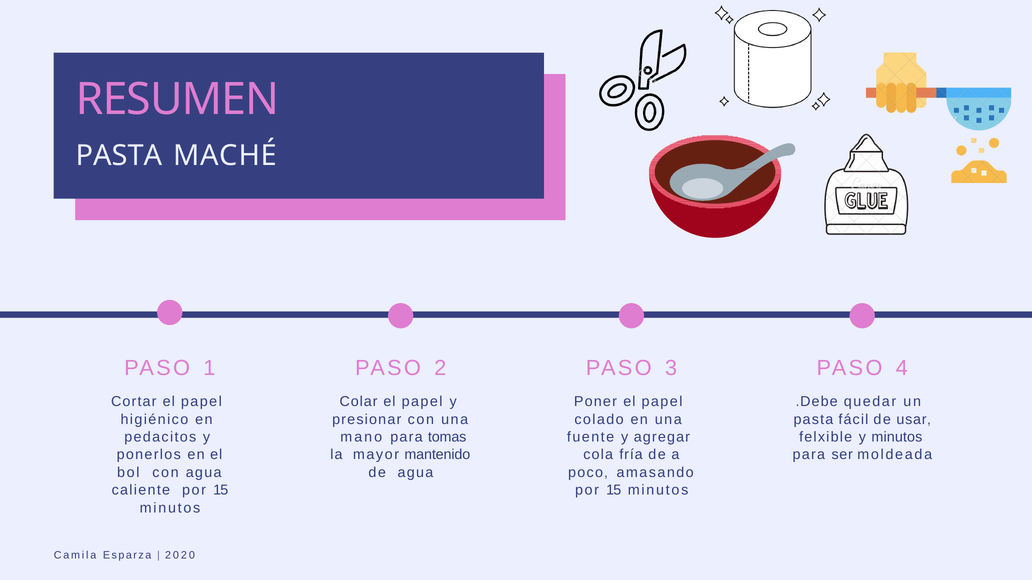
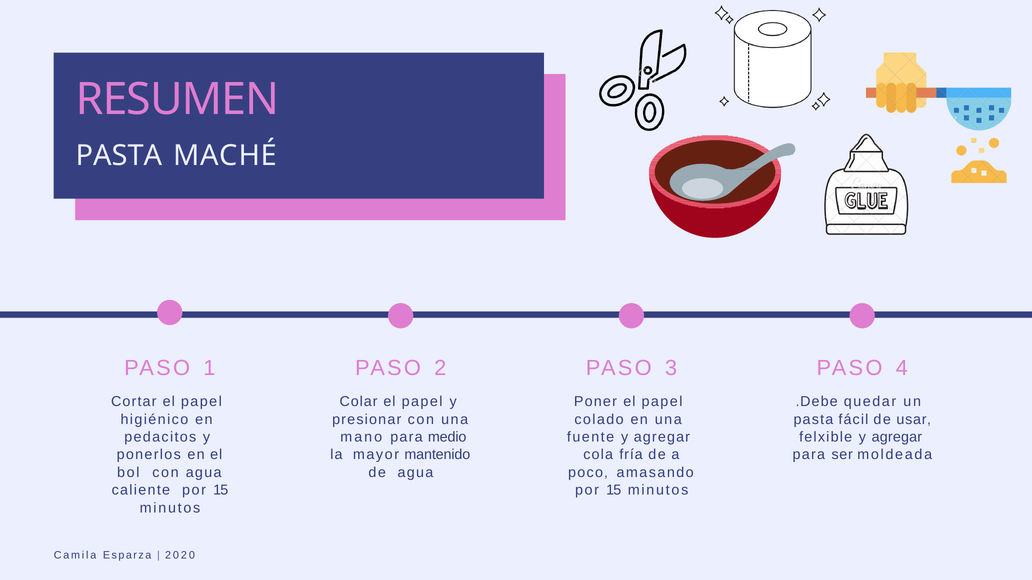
tomas: tomas -> medio (447, 437)
felxible y minutos: minutos -> agregar (897, 437)
